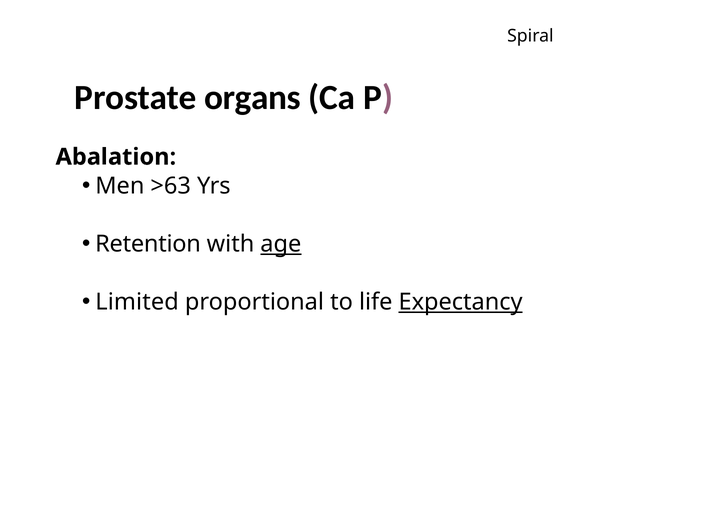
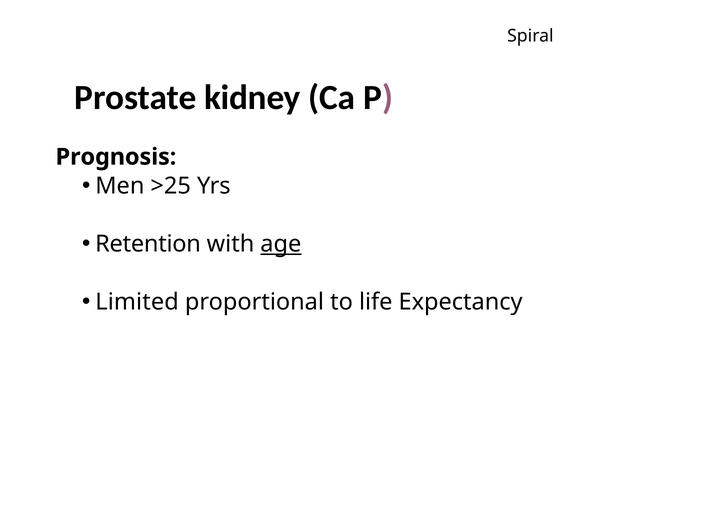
organs: organs -> kidney (253, 98)
Abalation: Abalation -> Prognosis (116, 157)
>63: >63 -> >25 (171, 186)
Expectancy underline: present -> none (461, 302)
